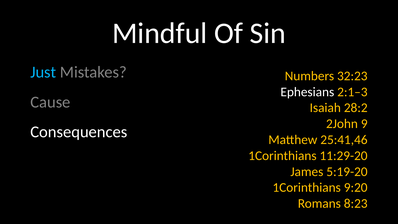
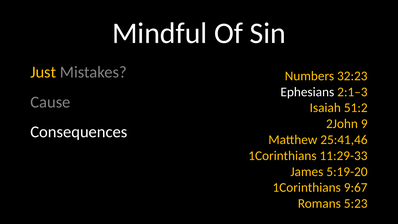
Just colour: light blue -> yellow (43, 72)
28:2: 28:2 -> 51:2 (356, 108)
11:29-20: 11:29-20 -> 11:29-33 (344, 156)
9:20: 9:20 -> 9:67 (356, 187)
8:23: 8:23 -> 5:23 (356, 203)
